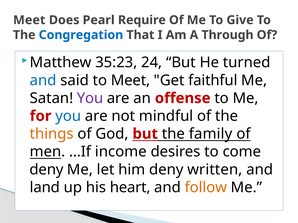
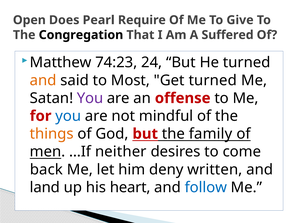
Meet: Meet -> Open (29, 20)
Congregation colour: blue -> black (81, 35)
Through: Through -> Suffered (228, 35)
35:23: 35:23 -> 74:23 (116, 63)
and colour: blue -> orange (43, 80)
to Meet: Meet -> Most (130, 80)
Get faithful: faithful -> turned (213, 80)
income: income -> neither (121, 152)
deny: deny -> back (46, 170)
follow colour: orange -> blue (206, 188)
